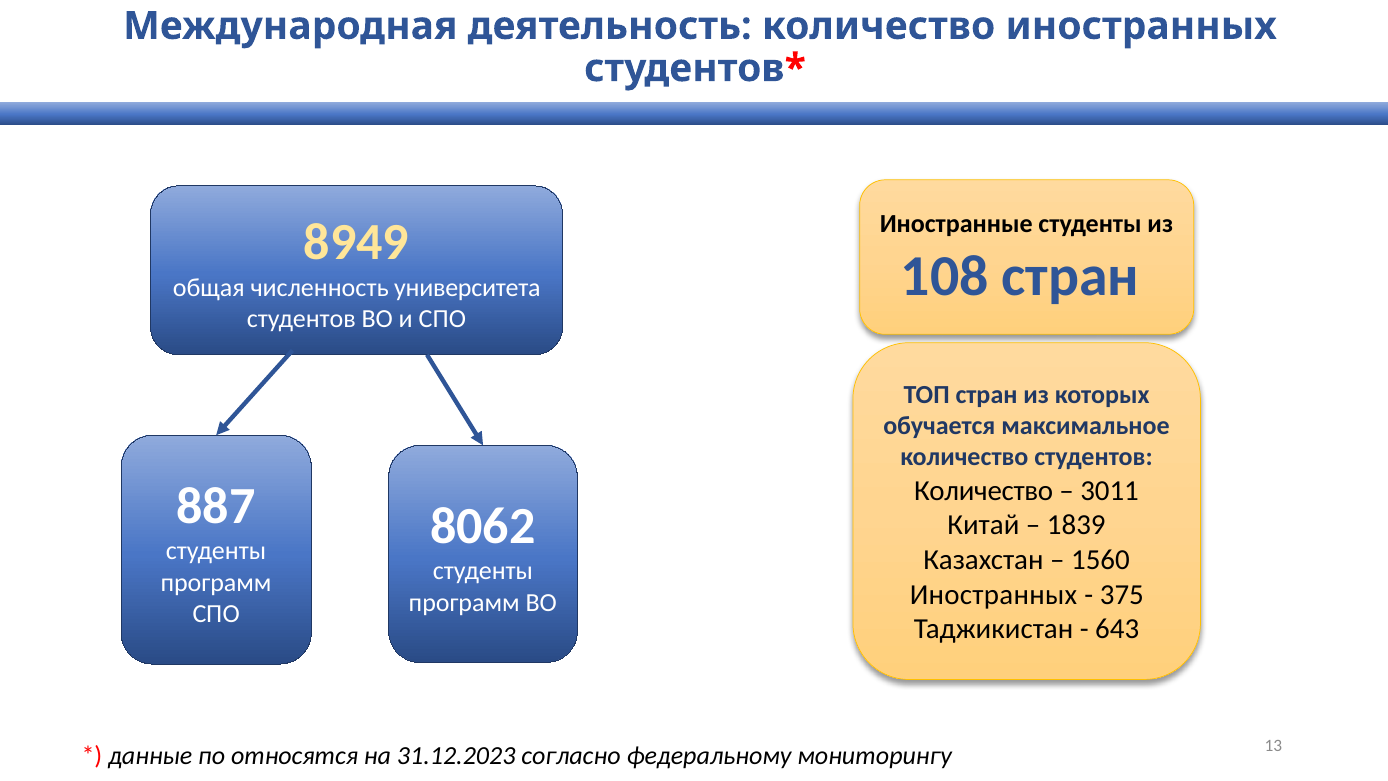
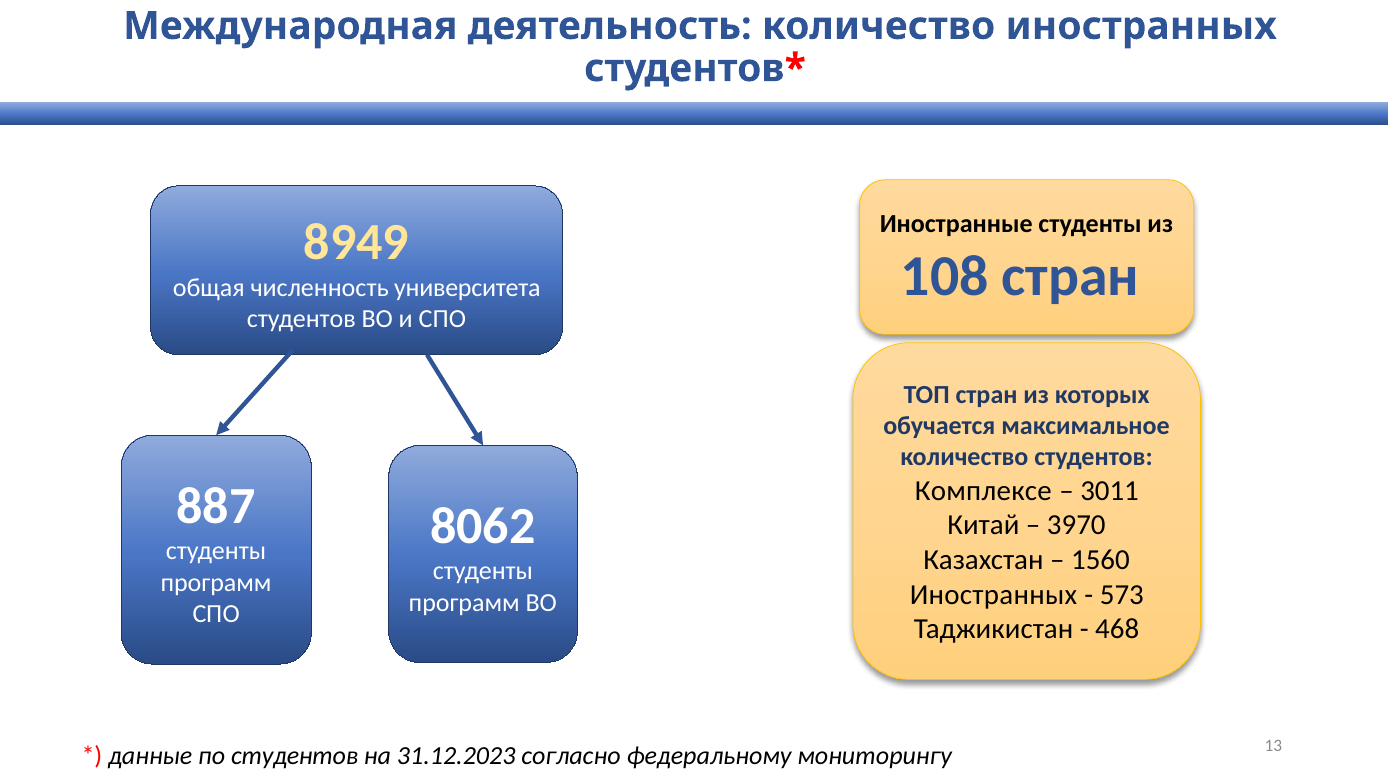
Количество: Количество -> Комплексе (983, 490)
1839: 1839 -> 3970 (1076, 525)
375: 375 -> 573 (1122, 594)
643: 643 -> 468 (1117, 629)
по относятся: относятся -> студентов (295, 755)
